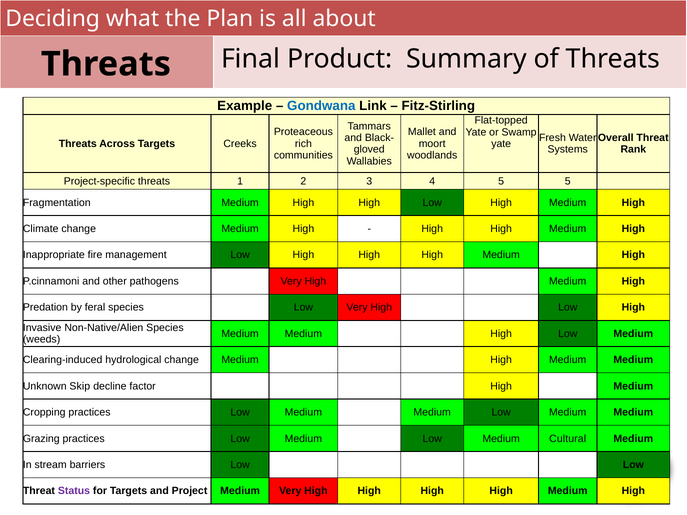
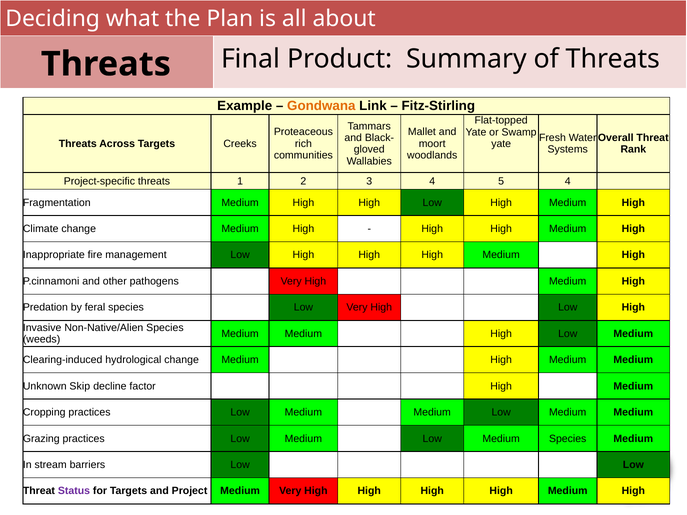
Gondwana colour: blue -> orange (321, 106)
5 5: 5 -> 4 (568, 181)
Medium Cultural: Cultural -> Species (568, 439)
